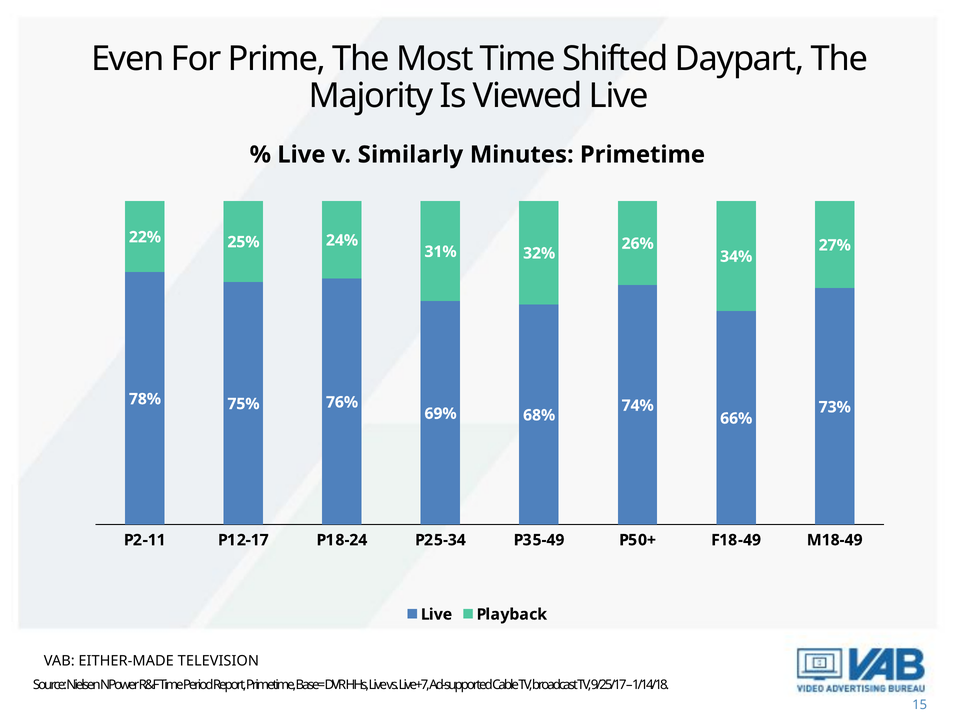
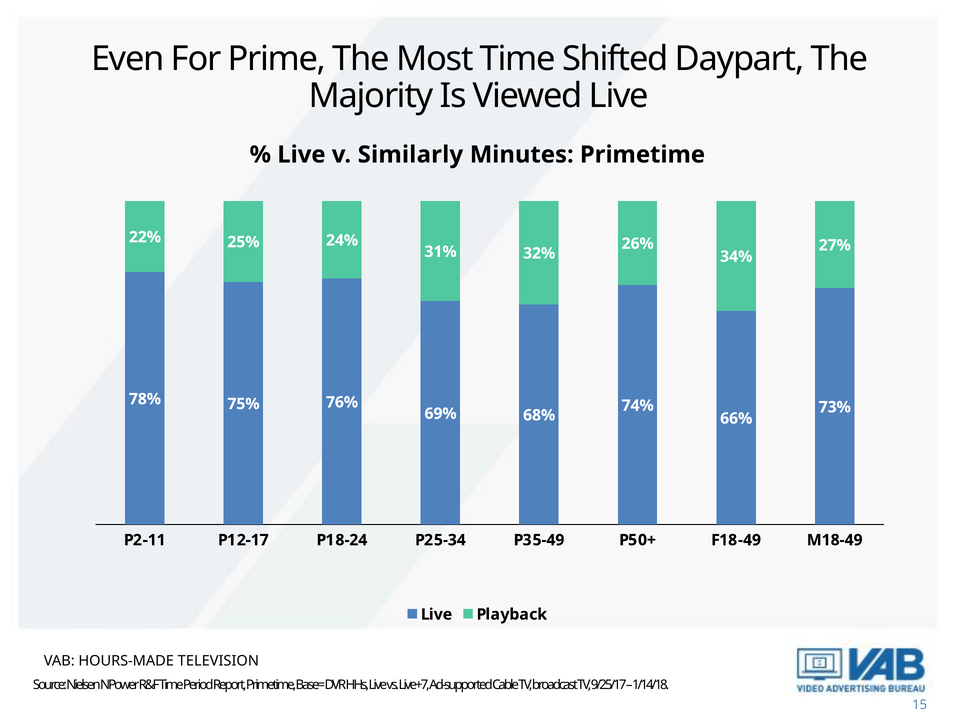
EITHER-MADE: EITHER-MADE -> HOURS-MADE (126, 661)
